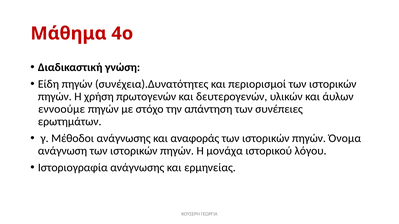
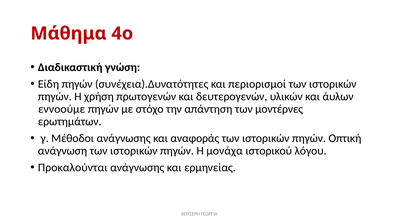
συνέπειες: συνέπειες -> μοντέρνες (279, 109)
Όνομα: Όνομα -> Οπτική (345, 139)
Ιστοριογραφία: Ιστοριογραφία -> Προκαλούνται (73, 168)
